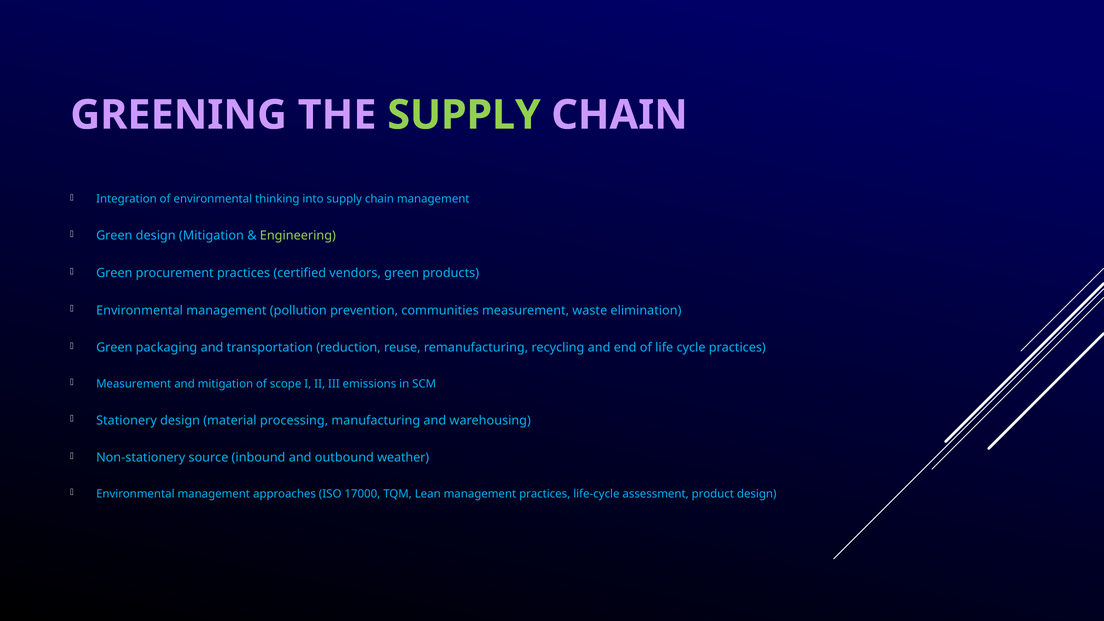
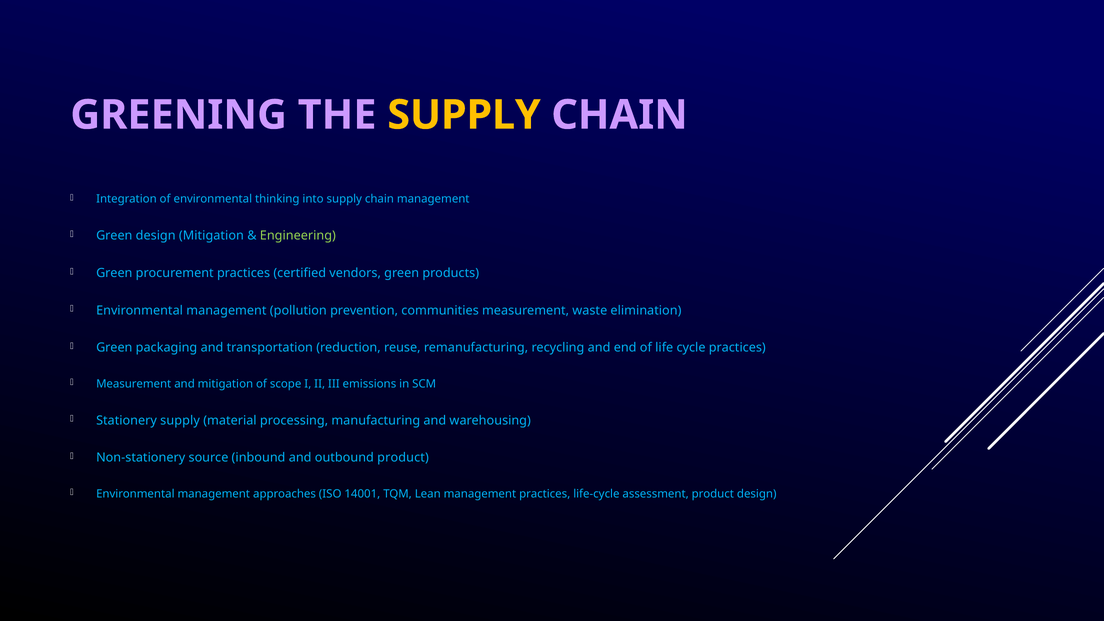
SUPPLY colour: light green -> yellow (464, 115)
Stationery design: design -> supply (180, 420)
outbound weather: weather -> product (403, 458)
17000: 17000 -> 14001 (362, 494)
